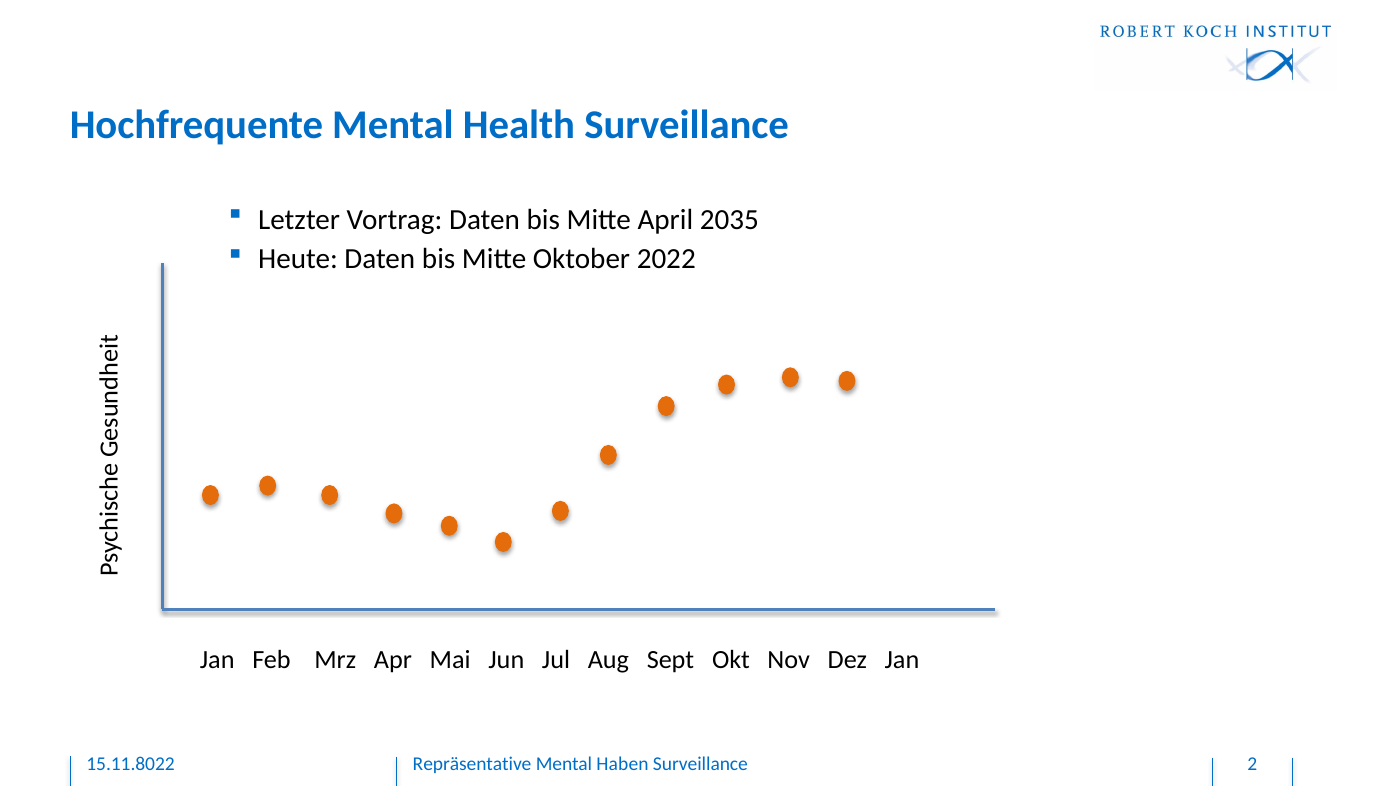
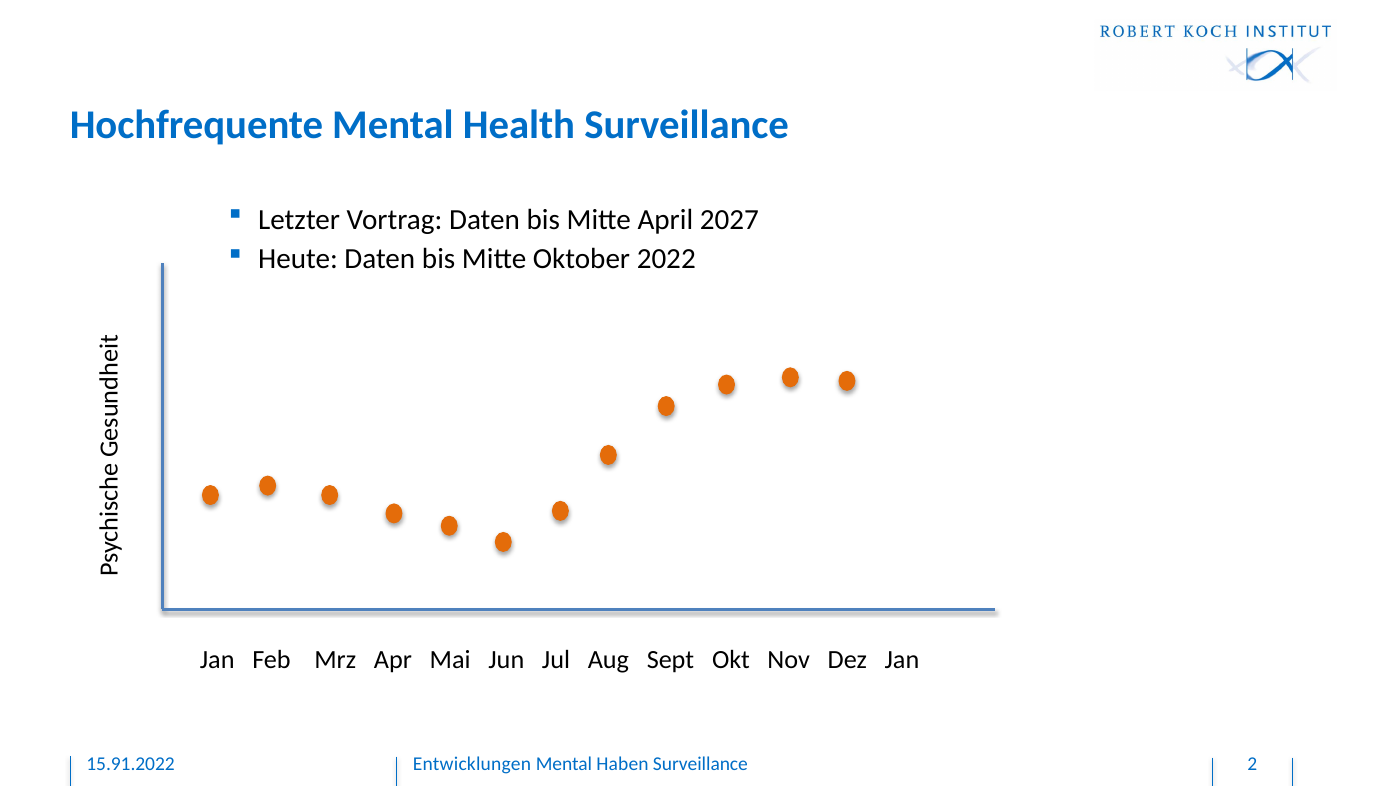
2035: 2035 -> 2027 (729, 220)
15.11.8022: 15.11.8022 -> 15.91.2022 (131, 765)
Repräsentative: Repräsentative -> Entwicklungen (472, 765)
